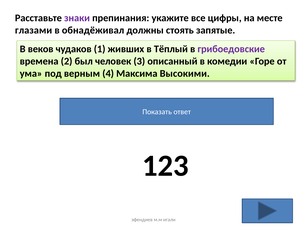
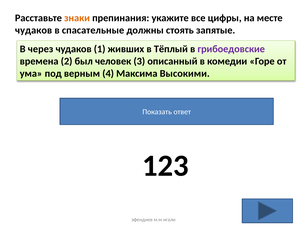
знаки colour: purple -> orange (77, 18)
глазами: глазами -> чудаков (34, 30)
обнадёживал: обнадёживал -> спасательные (93, 30)
веков: веков -> через (41, 49)
